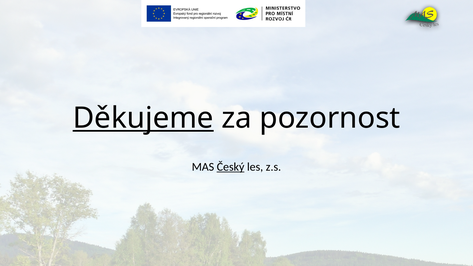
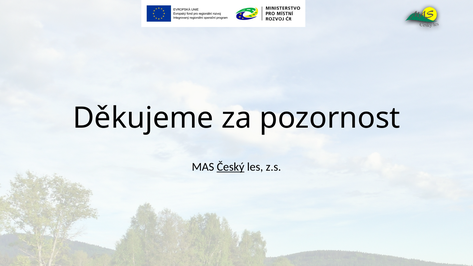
Děkujeme underline: present -> none (143, 118)
